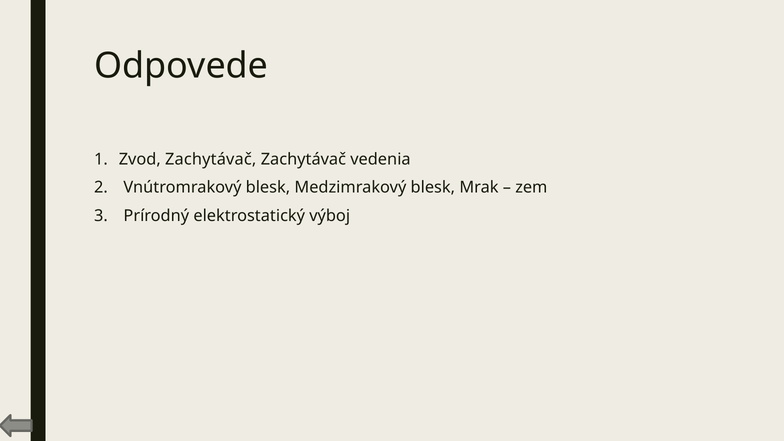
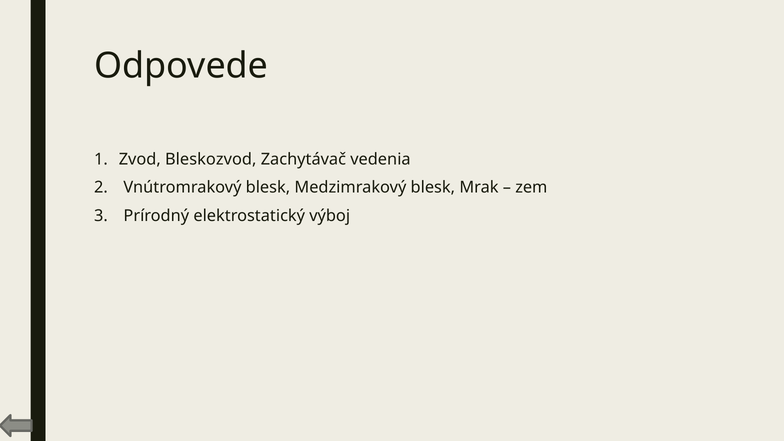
Zvod Zachytávač: Zachytávač -> Bleskozvod (211, 159)
